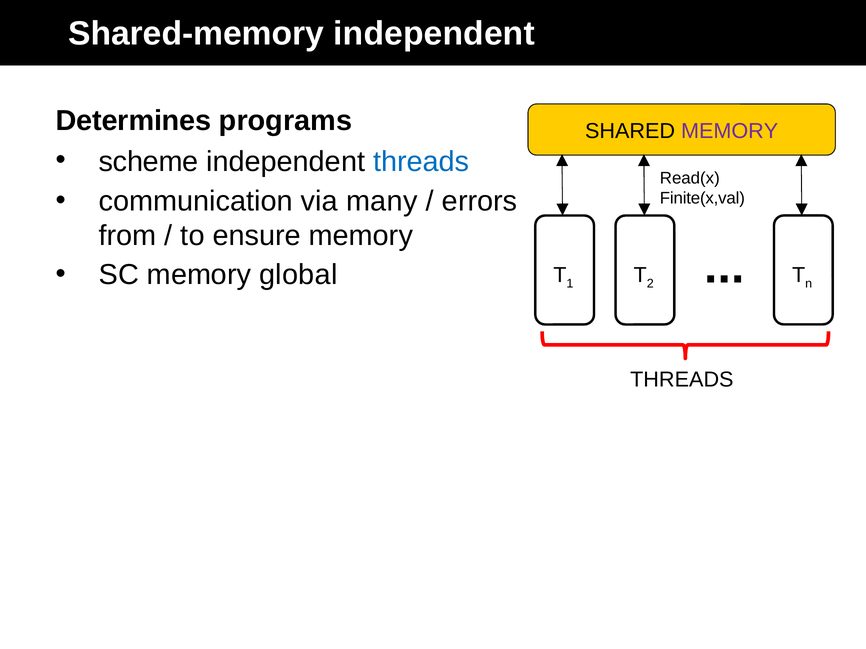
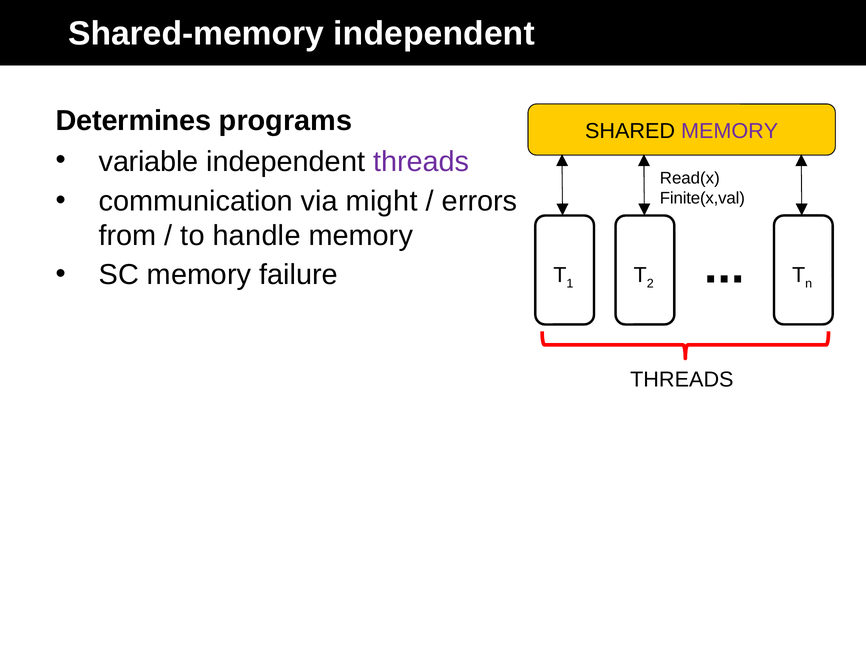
scheme: scheme -> variable (149, 162)
threads colour: blue -> purple (421, 162)
many: many -> might (382, 201)
ensure: ensure -> handle (257, 236)
global: global -> failure (298, 275)
